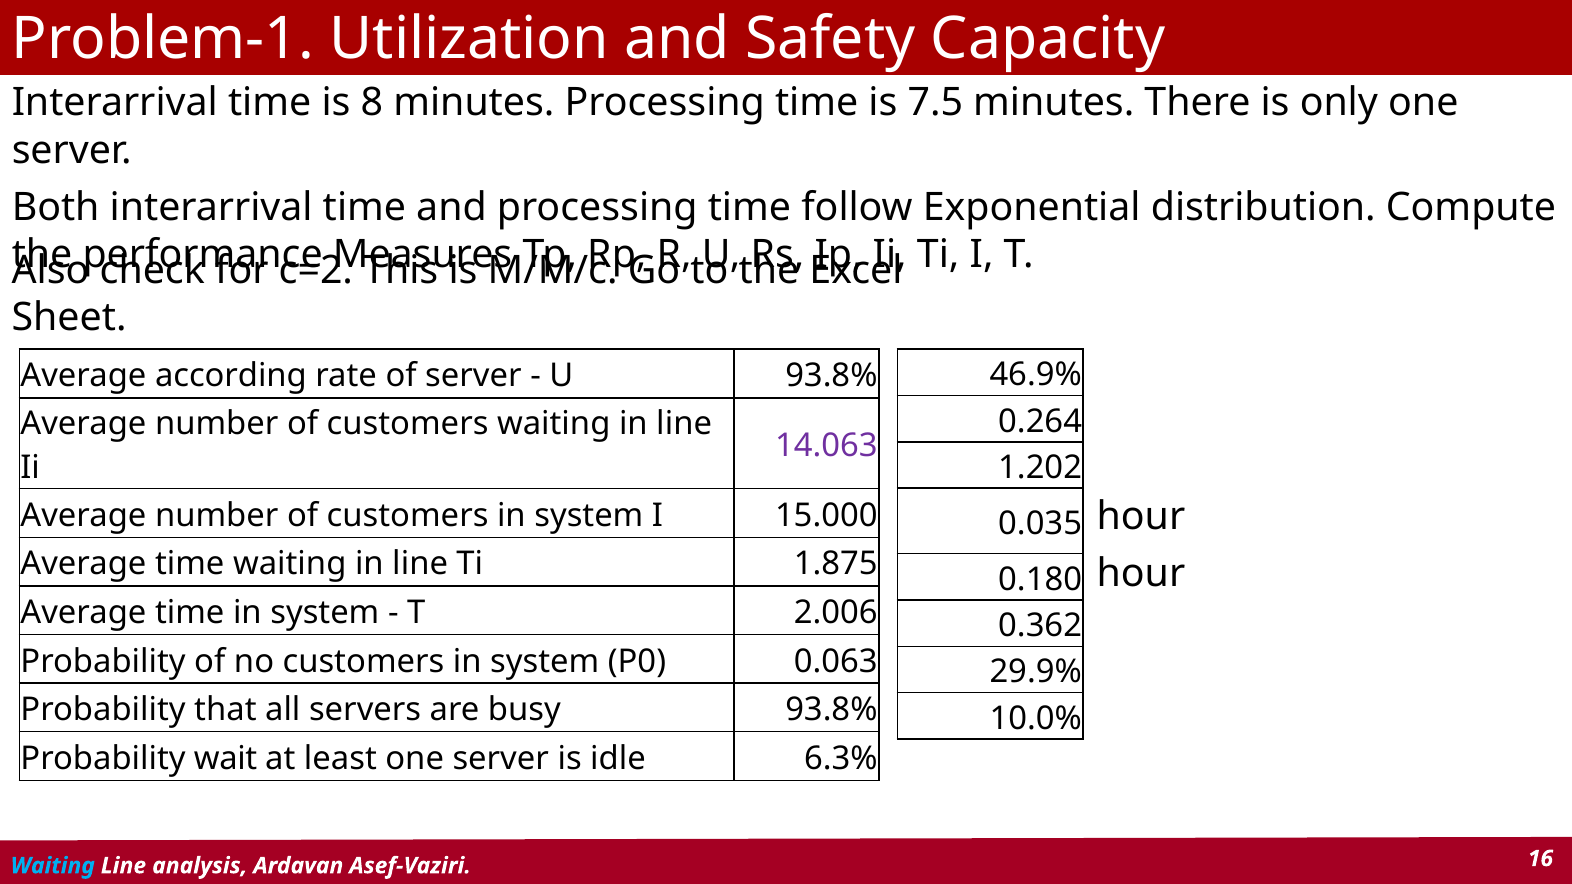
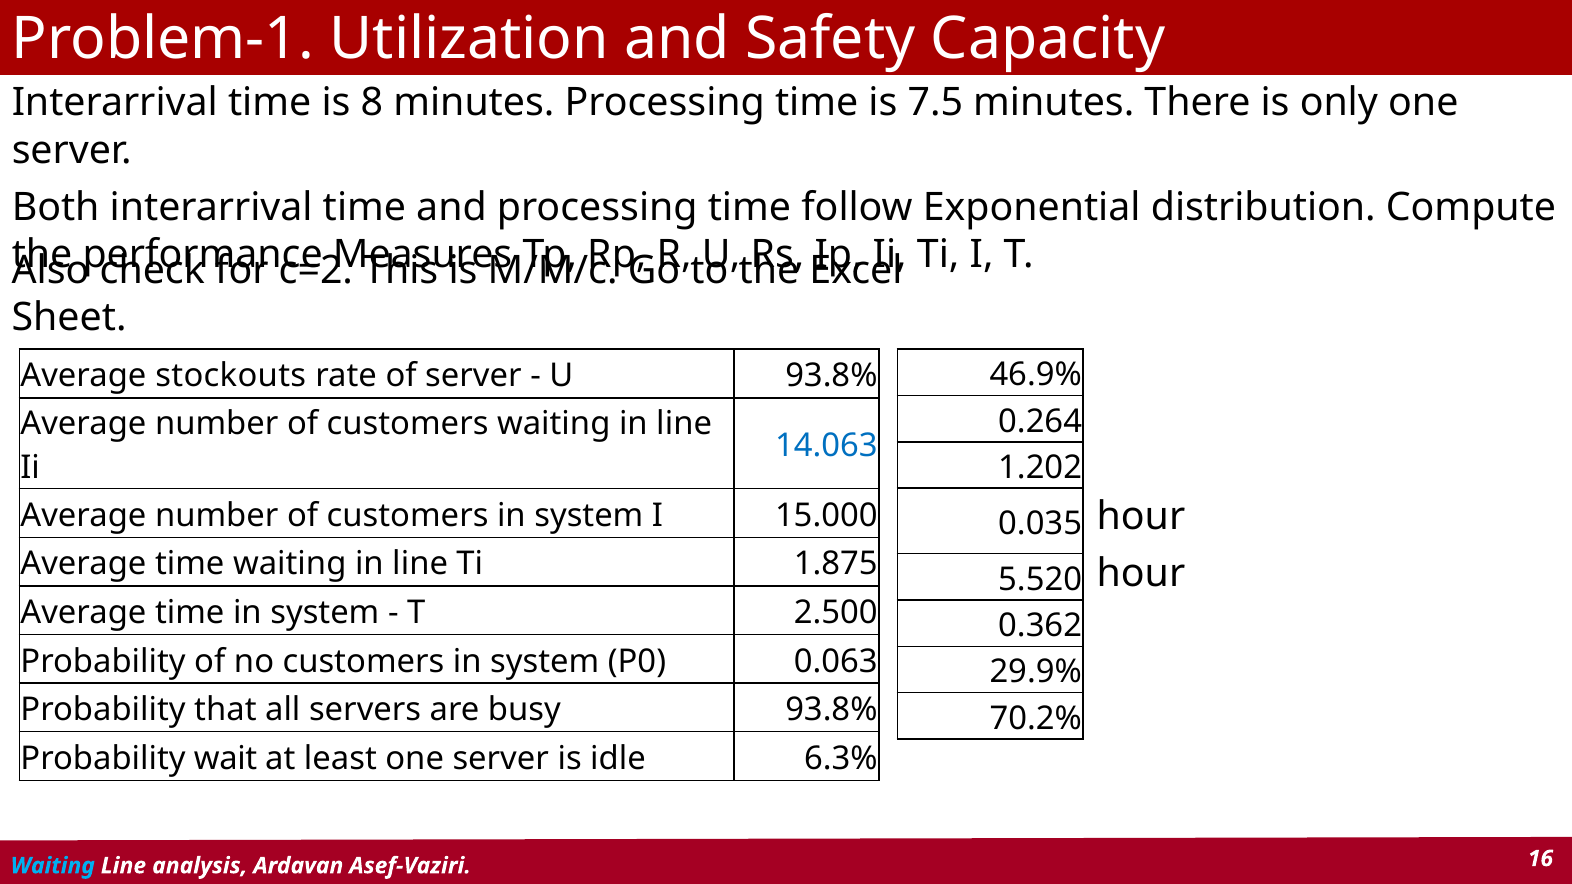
according: according -> stockouts (231, 376)
14.063 colour: purple -> blue (826, 446)
0.180: 0.180 -> 5.520 (1040, 580)
2.006: 2.006 -> 2.500 (836, 613)
10.0%: 10.0% -> 70.2% (1036, 719)
